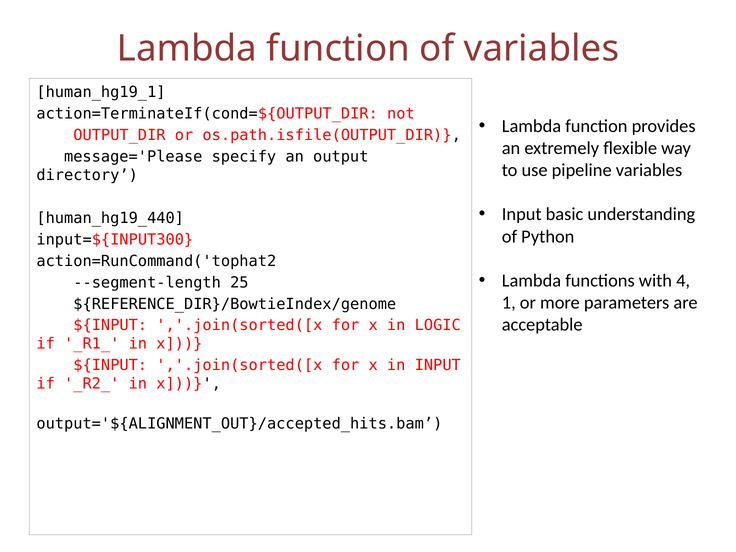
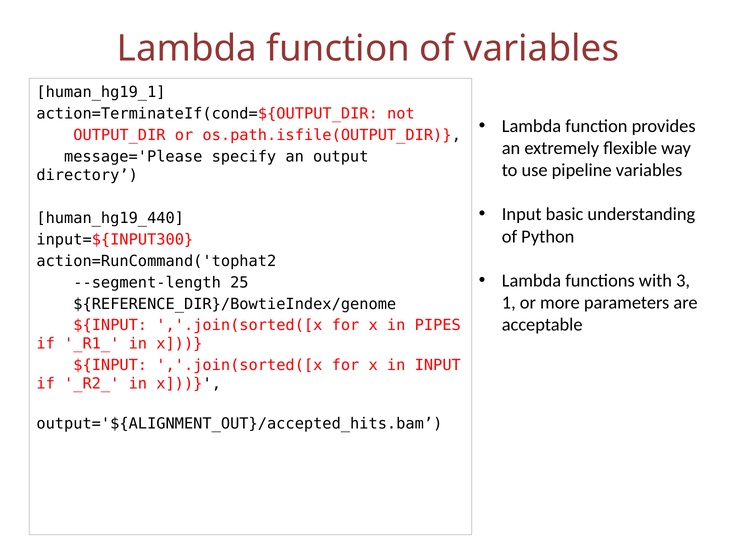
4: 4 -> 3 (683, 281)
LOGIC: LOGIC -> PIPES (438, 325)
